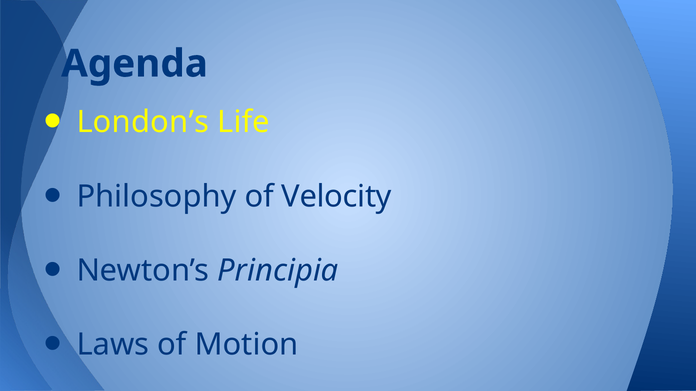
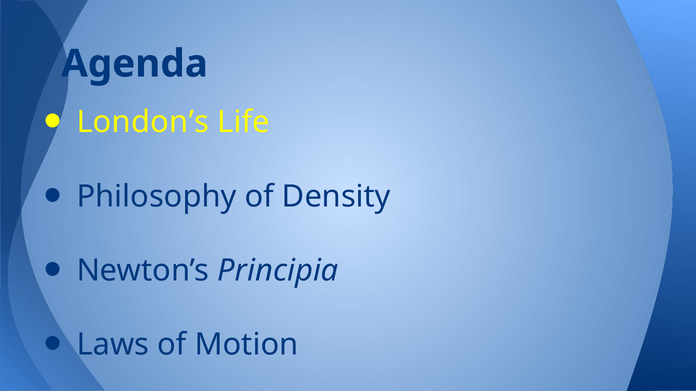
Velocity: Velocity -> Density (336, 197)
